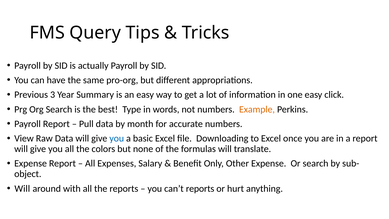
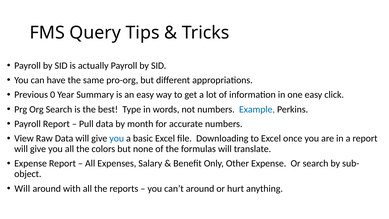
3: 3 -> 0 (53, 95)
Example colour: orange -> blue (257, 109)
can’t reports: reports -> around (200, 188)
